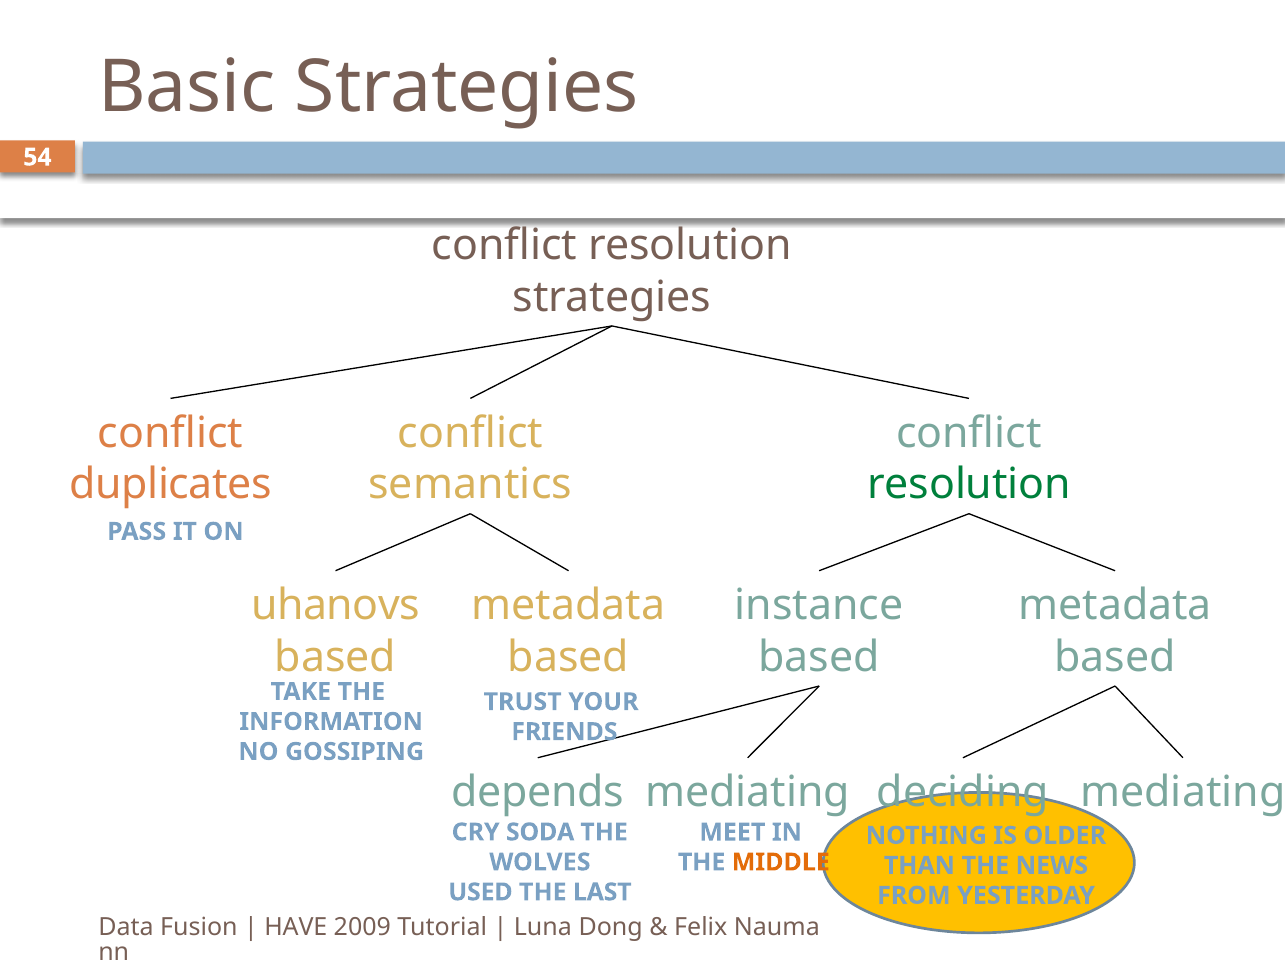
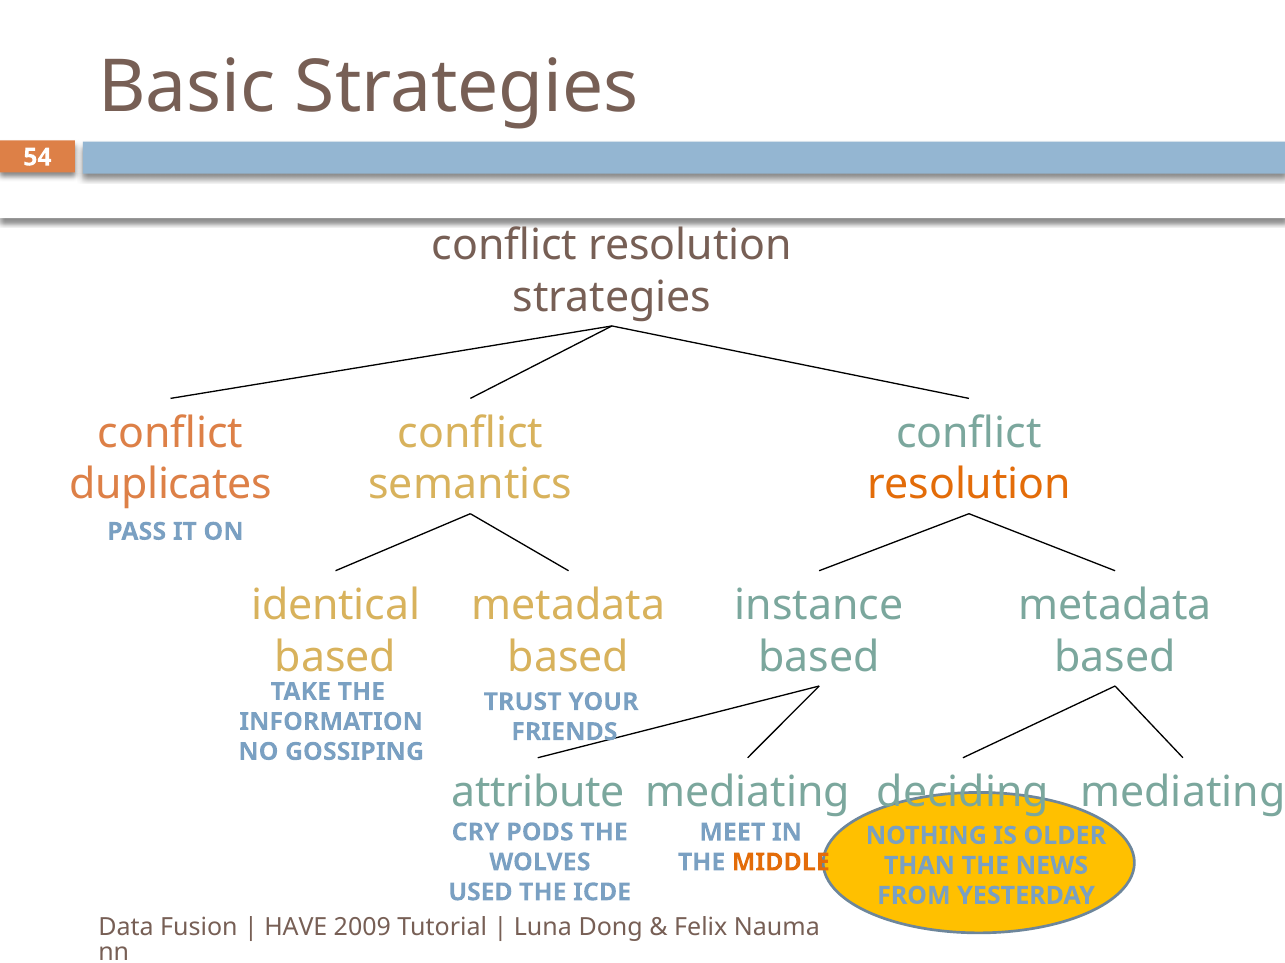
resolution colour: green -> orange (969, 485)
uhanovs: uhanovs -> identical (336, 606)
depends: depends -> attribute (538, 793)
SODA: SODA -> PODS (540, 833)
LAST: LAST -> ICDE (602, 893)
